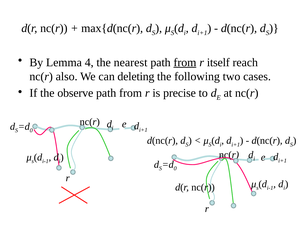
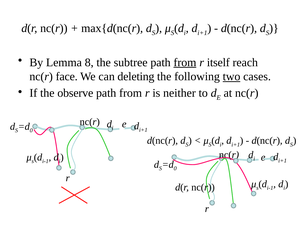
4: 4 -> 8 (89, 62)
nearest: nearest -> subtree (131, 62)
also: also -> face (67, 76)
two underline: none -> present (232, 76)
precise: precise -> neither (179, 93)
